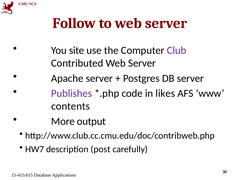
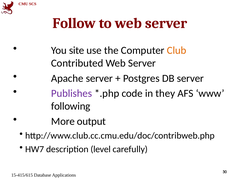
Club colour: purple -> orange (177, 50)
likes: likes -> they (165, 93)
contents: contents -> following (71, 106)
post: post -> level (101, 149)
